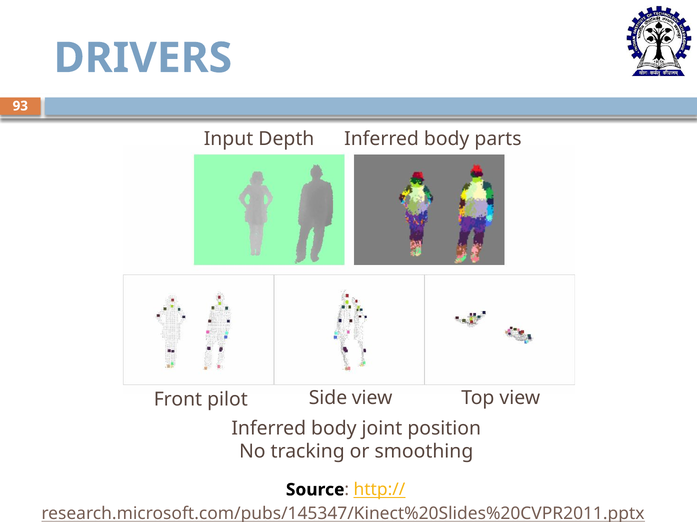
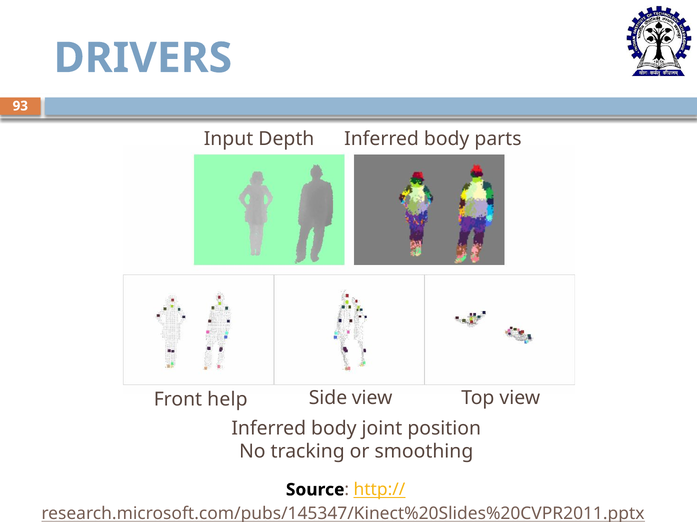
pilot: pilot -> help (227, 400)
